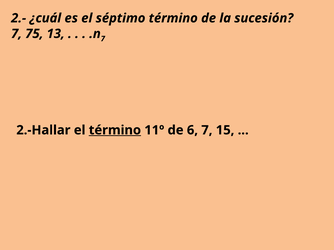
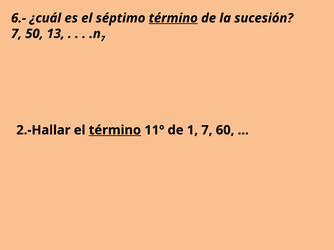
2.-: 2.- -> 6.- (19, 18)
término underline: none -> present (173, 18)
75: 75 -> 50 (34, 34)
6: 6 -> 1 (192, 130)
15: 15 -> 60 (225, 130)
